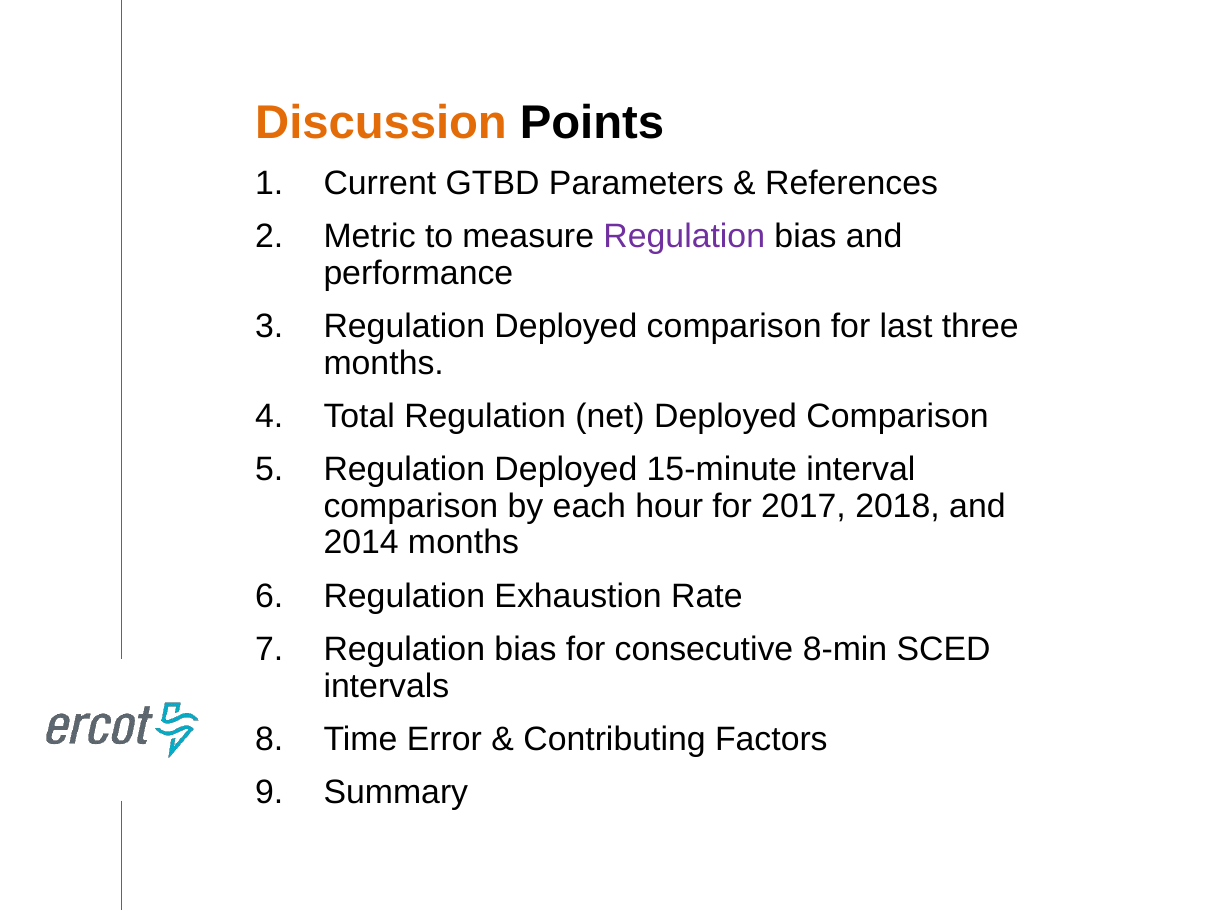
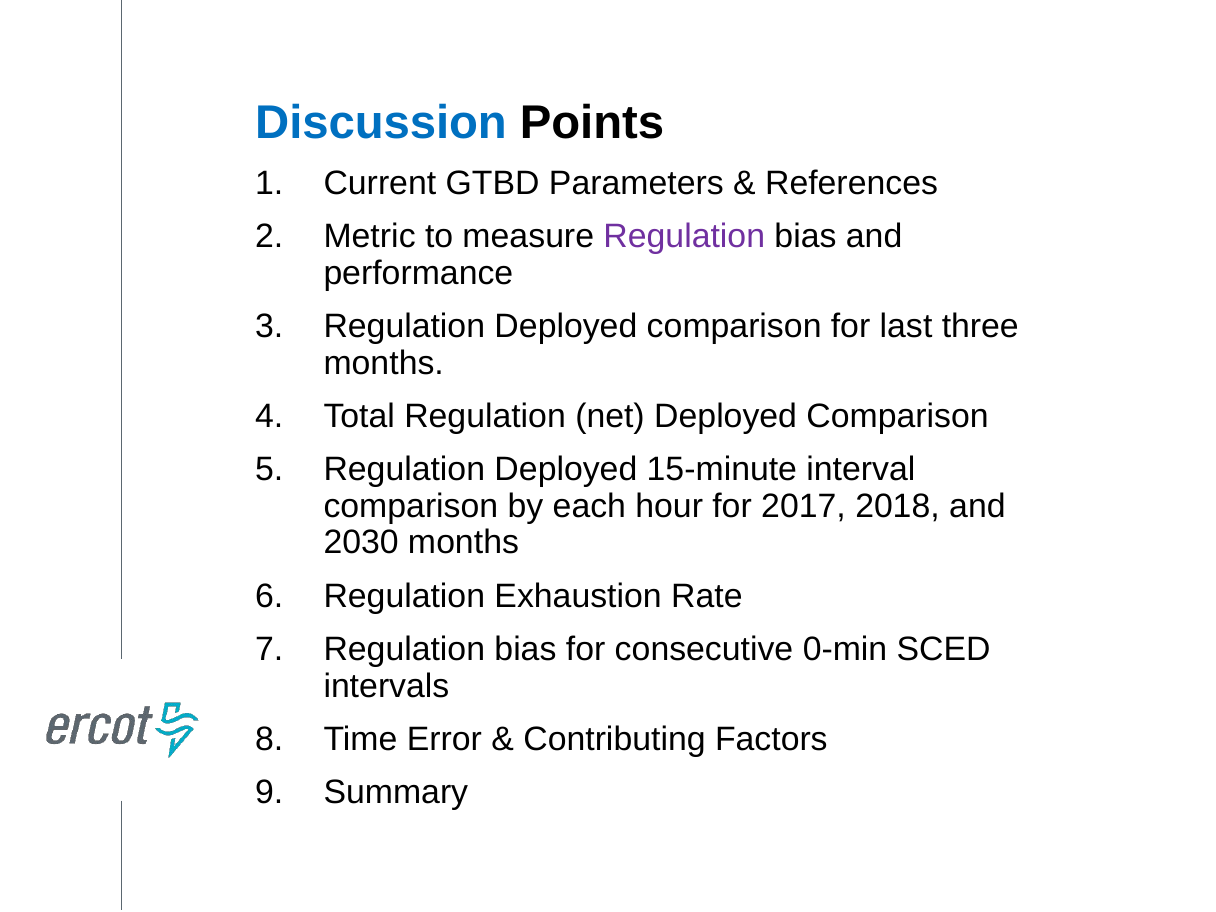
Discussion colour: orange -> blue (381, 122)
2014: 2014 -> 2030 (361, 543)
8-min: 8-min -> 0-min (845, 649)
